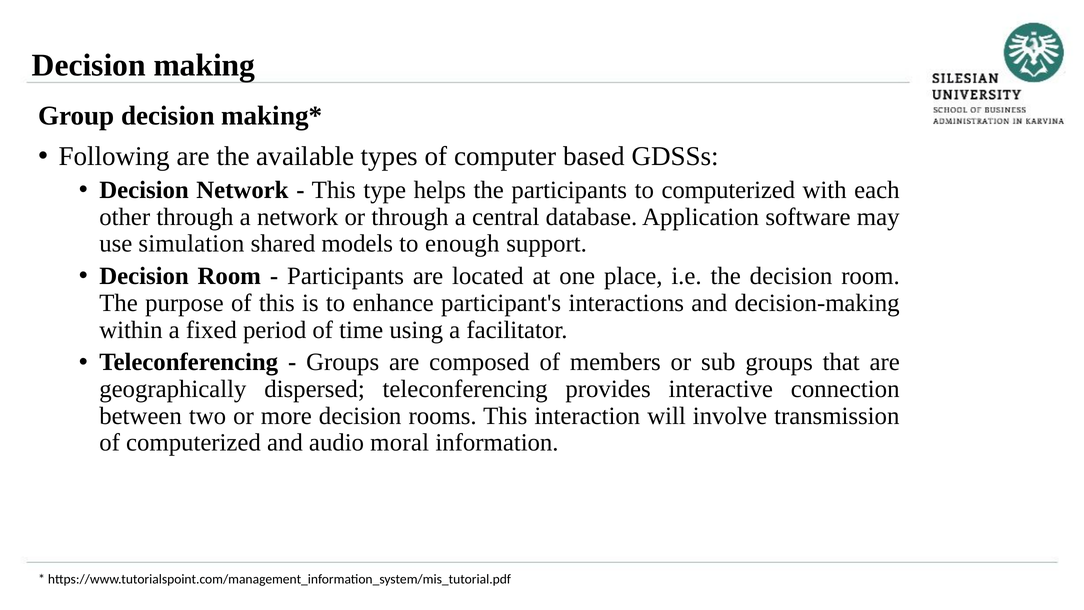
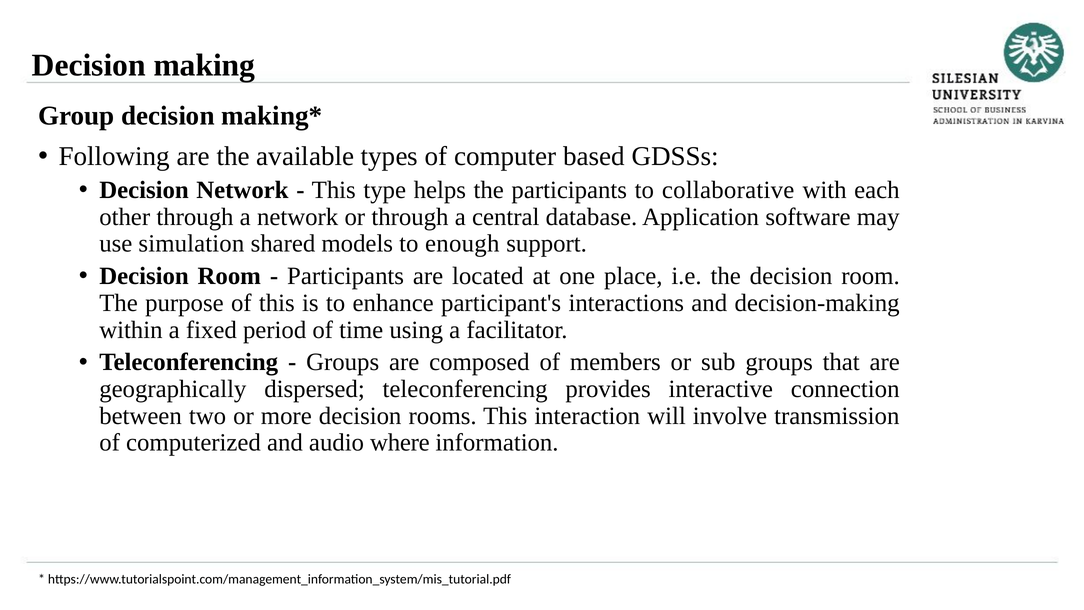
to computerized: computerized -> collaborative (728, 190)
moral: moral -> where (400, 443)
